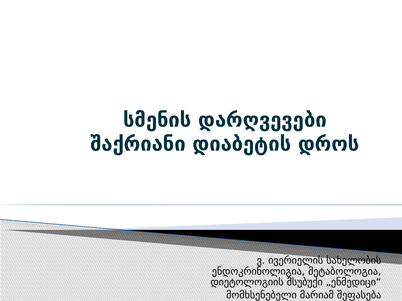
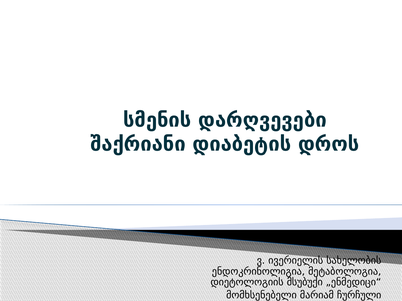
შეფასება: შეფასება -> ჩურჩული (359, 296)
